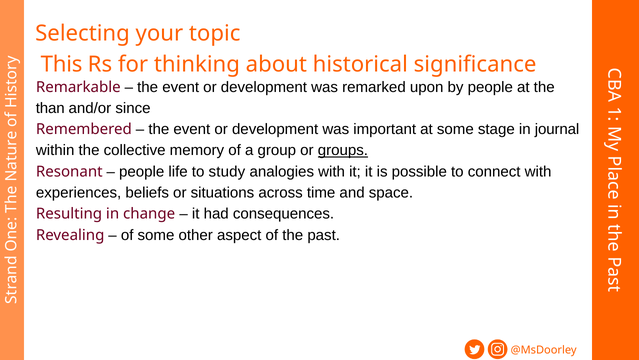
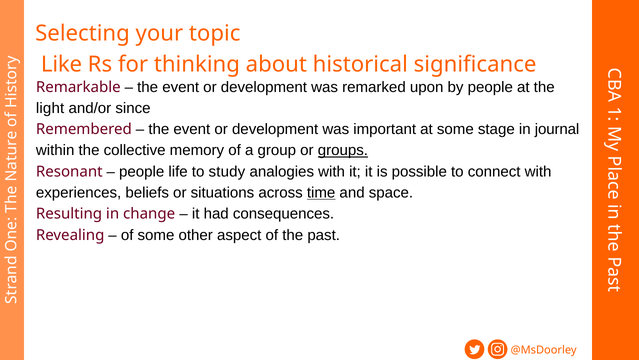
This: This -> Like (62, 64)
than: than -> light (50, 108)
time underline: none -> present (321, 192)
